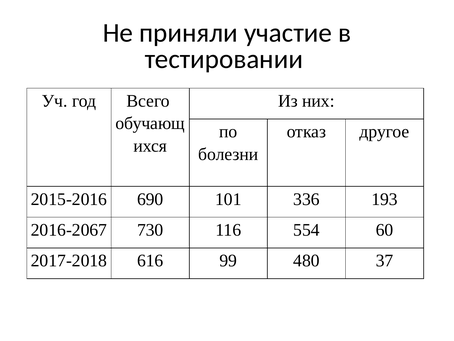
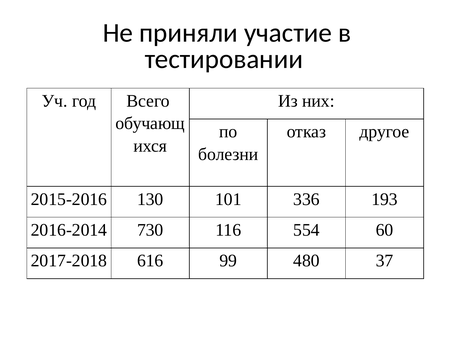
690: 690 -> 130 (150, 199)
2016-2067: 2016-2067 -> 2016-2014 (69, 230)
